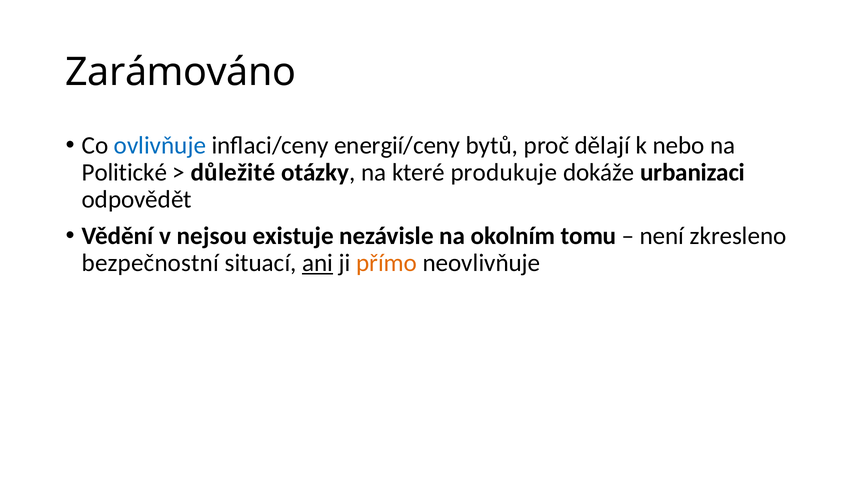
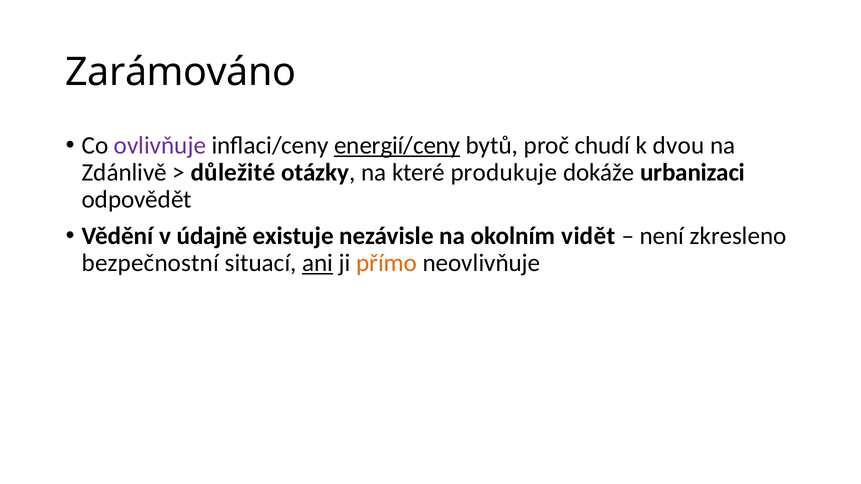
ovlivňuje colour: blue -> purple (160, 146)
energií/ceny underline: none -> present (397, 146)
dělají: dělají -> chudí (602, 146)
nebo: nebo -> dvou (678, 146)
Politické: Politické -> Zdánlivě (124, 173)
nejsou: nejsou -> údajně (212, 236)
tomu: tomu -> vidět (588, 236)
